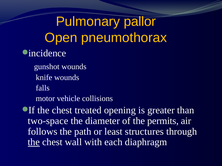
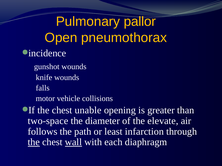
treated: treated -> unable (88, 111)
permits: permits -> elevate (163, 121)
structures: structures -> infarction (144, 132)
wall underline: none -> present (73, 143)
